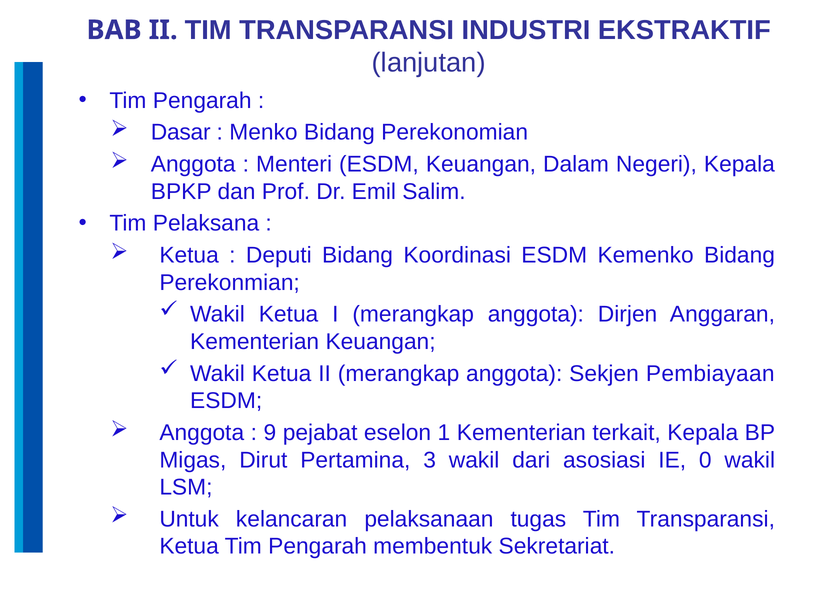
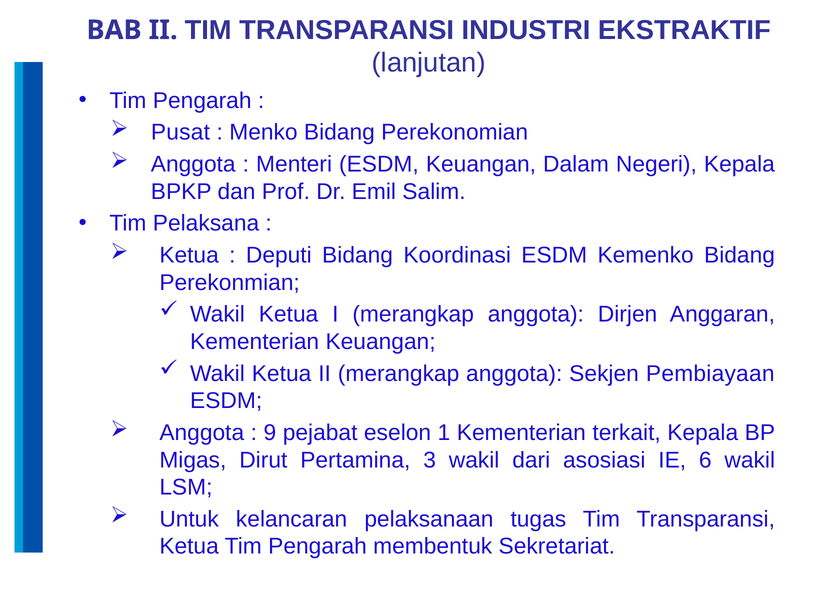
Dasar: Dasar -> Pusat (180, 132)
0: 0 -> 6 (705, 460)
